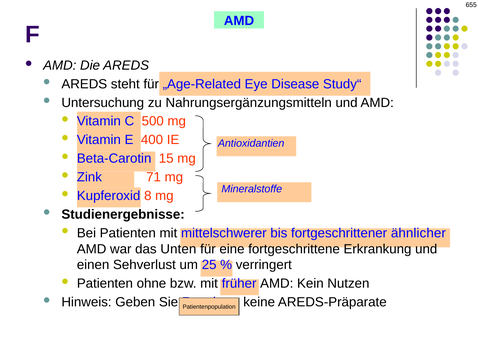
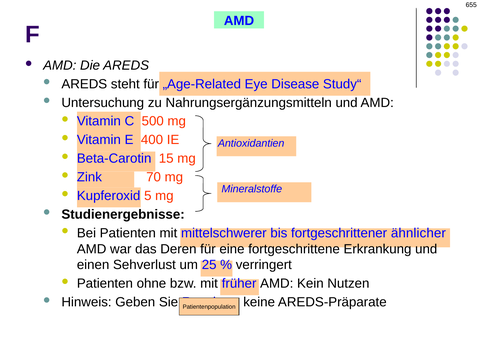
71: 71 -> 70 (154, 177)
8: 8 -> 5 (148, 195)
Unten: Unten -> Deren (178, 249)
